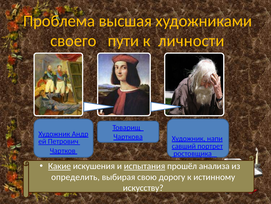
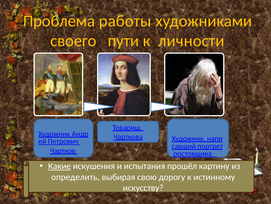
высшая: высшая -> работы (125, 21)
испытания underline: present -> none (145, 166)
анализа: анализа -> картину (214, 166)
